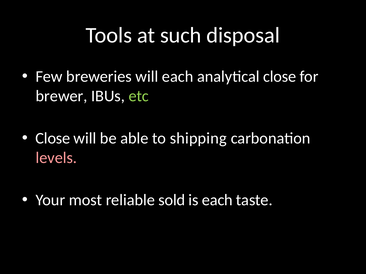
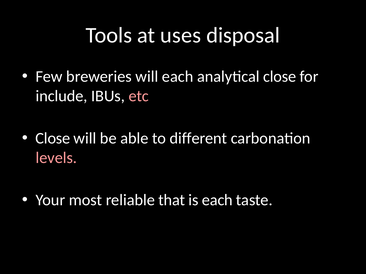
such: such -> uses (181, 35)
brewer: brewer -> include (62, 96)
etc colour: light green -> pink (139, 96)
shipping: shipping -> different (198, 139)
sold: sold -> that (172, 200)
